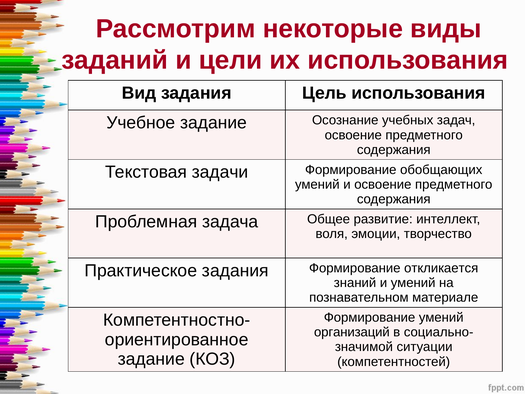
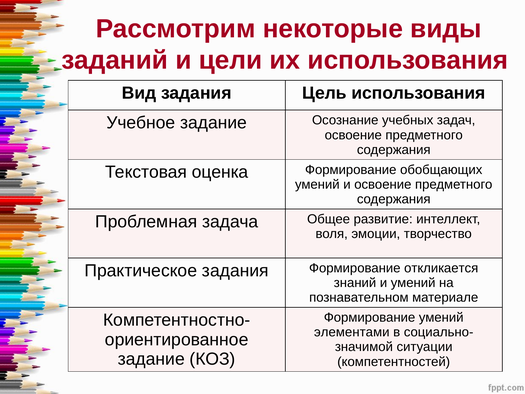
задачи: задачи -> оценка (220, 172)
организаций: организаций -> элементами (352, 332)
